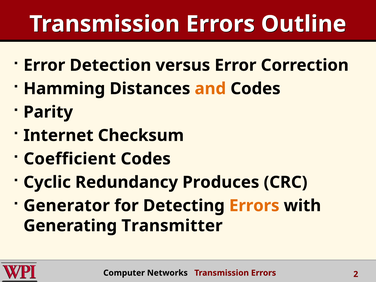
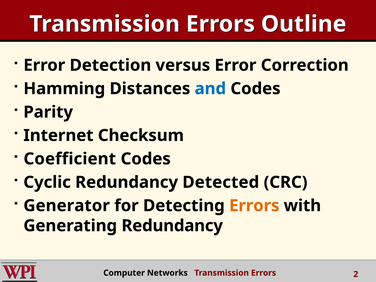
and colour: orange -> blue (210, 89)
Produces: Produces -> Detected (221, 182)
Generating Transmitter: Transmitter -> Redundancy (172, 226)
